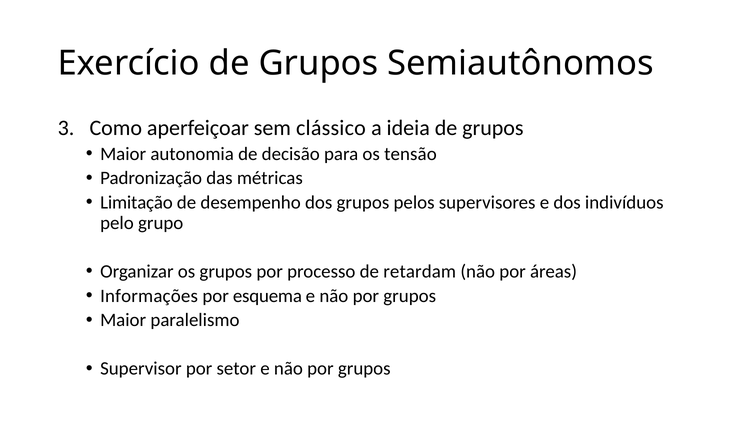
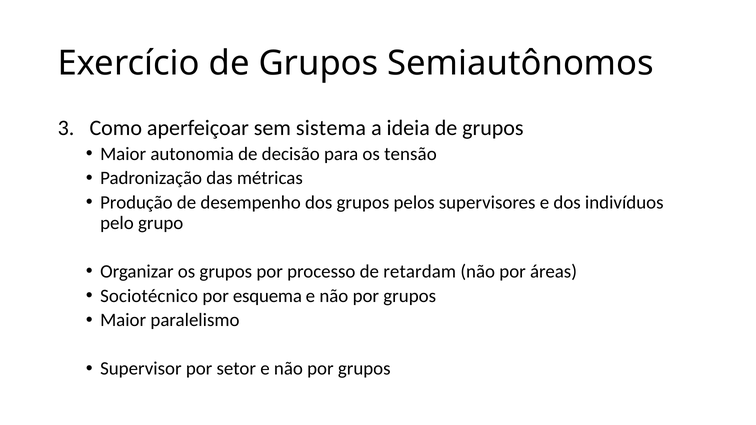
clássico: clássico -> sistema (331, 128)
Limitação: Limitação -> Produção (136, 203)
Informações: Informações -> Sociotécnico (149, 296)
